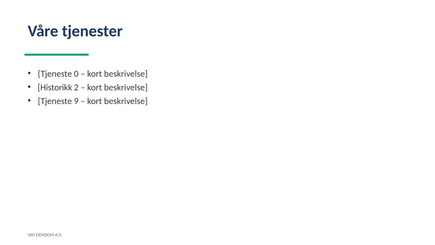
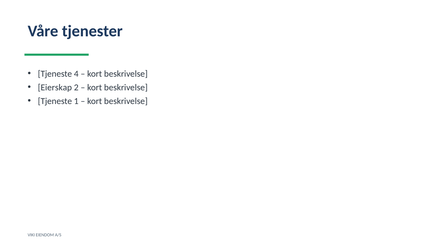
0: 0 -> 4 (76, 74)
Historikk: Historikk -> Eierskap (55, 87)
9: 9 -> 1 (76, 101)
